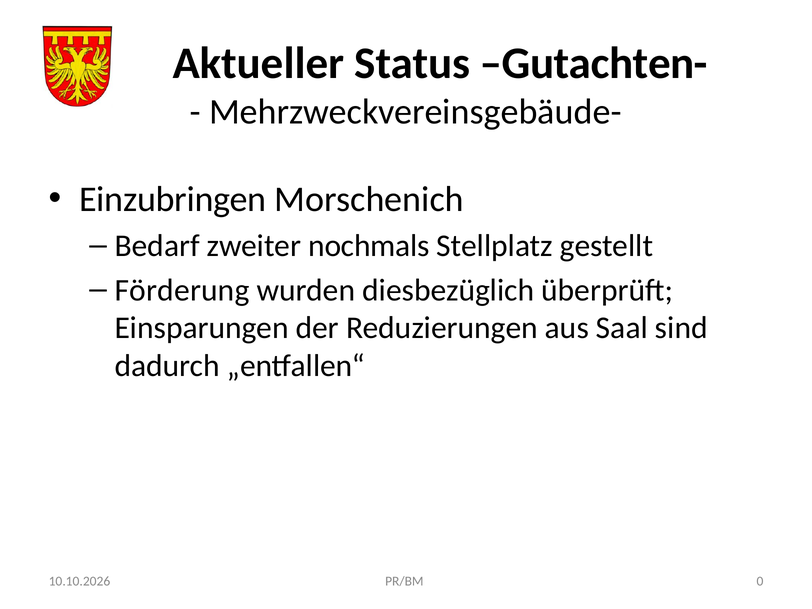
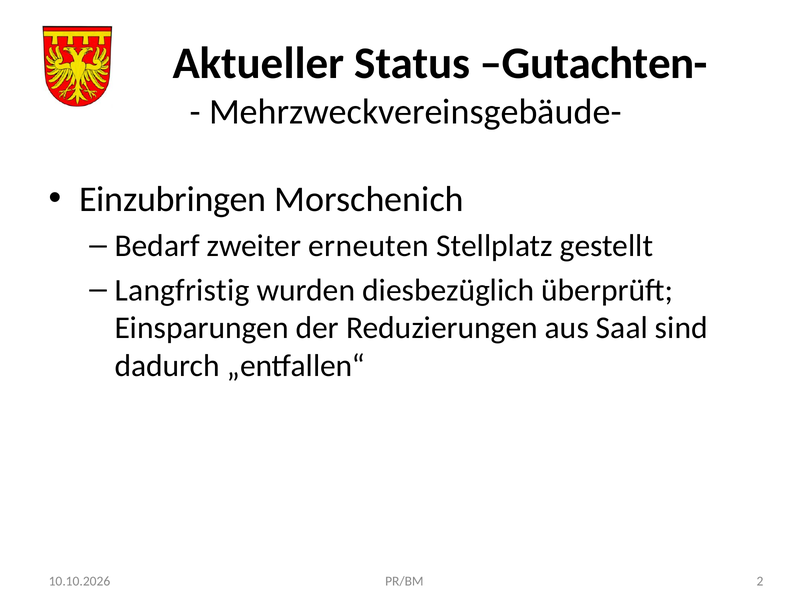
nochmals: nochmals -> erneuten (369, 246)
Förderung: Förderung -> Langfristig (182, 290)
0: 0 -> 2 (760, 581)
